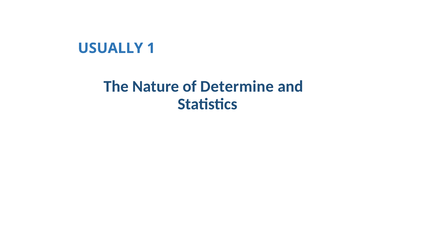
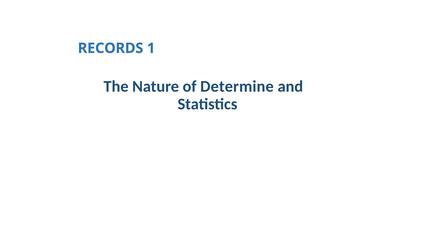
USUALLY: USUALLY -> RECORDS (111, 48)
